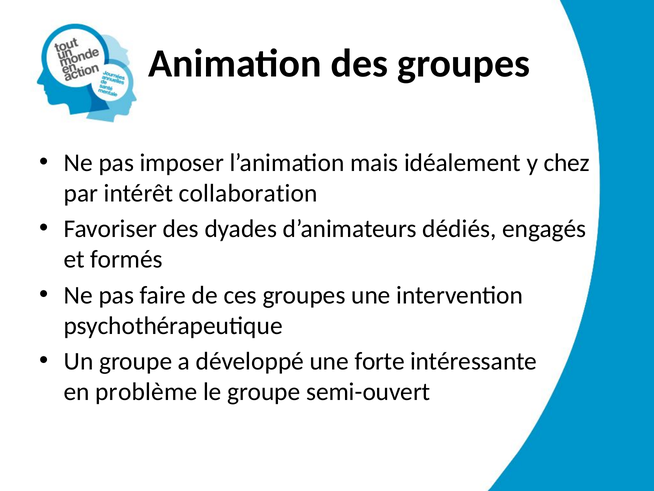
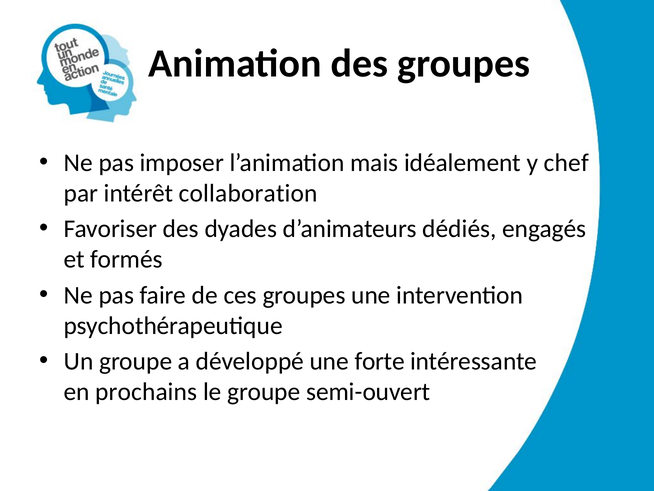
chez: chez -> chef (566, 163)
problème: problème -> prochains (146, 392)
